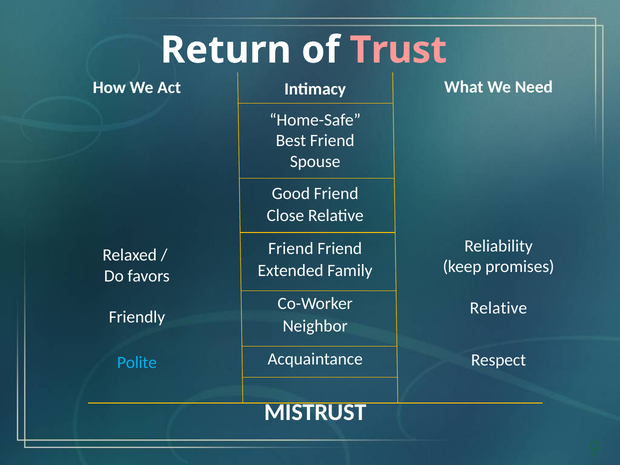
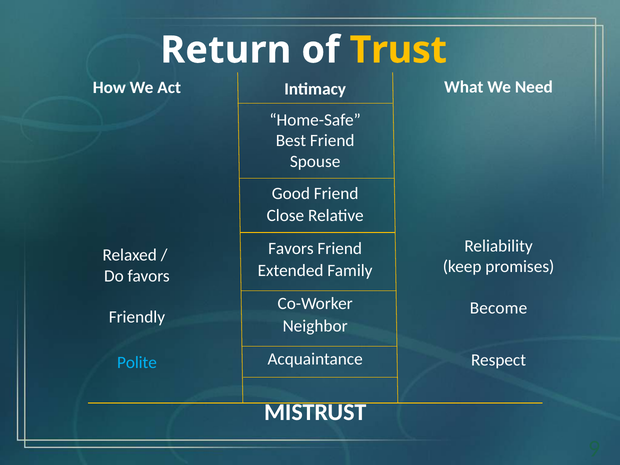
Trust colour: pink -> yellow (398, 50)
Friend: Friend -> Favors (291, 249)
Relative: Relative -> Become (499, 308)
